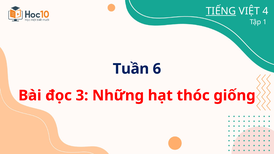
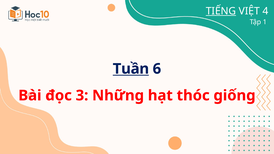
Tuần underline: none -> present (131, 69)
